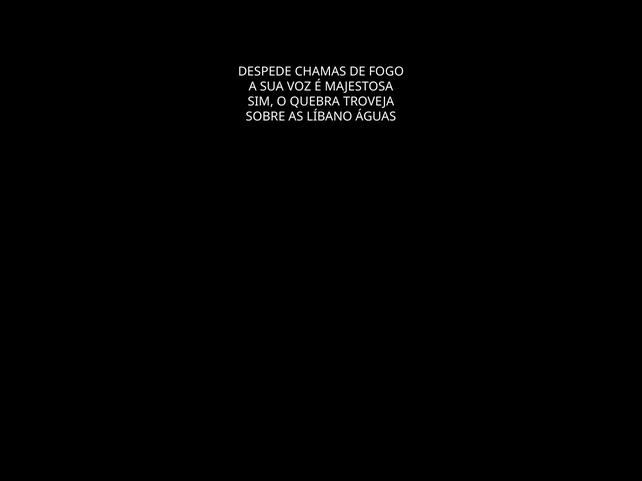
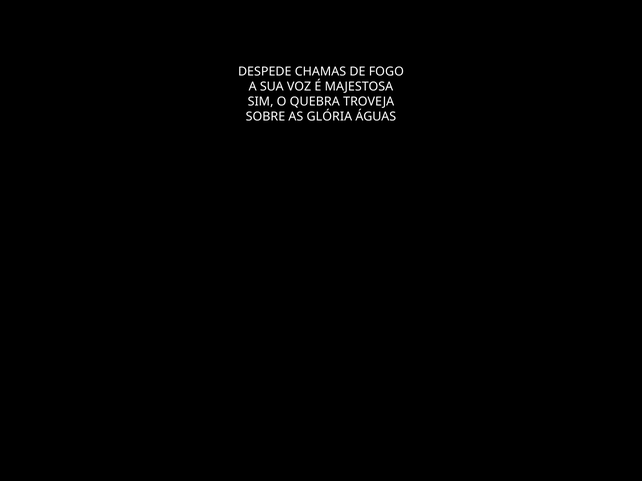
LÍBANO: LÍBANO -> GLÓRIA (329, 117)
